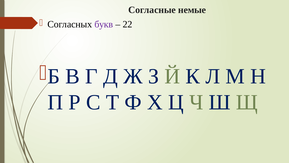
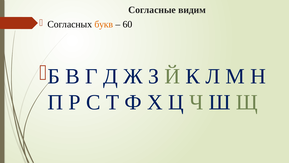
немые: немые -> видим (192, 10)
букв colour: purple -> orange (104, 24)
22: 22 -> 60 (127, 24)
